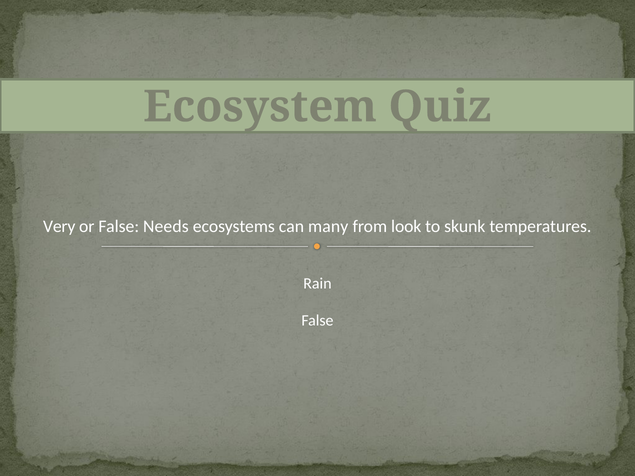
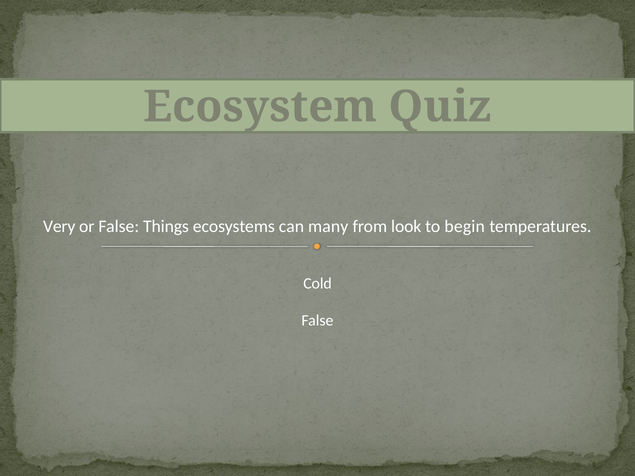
Needs: Needs -> Things (166, 227)
skunk: skunk -> begin (465, 227)
Rain: Rain -> Cold (318, 284)
